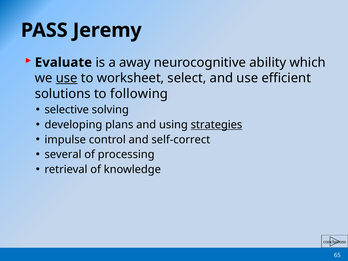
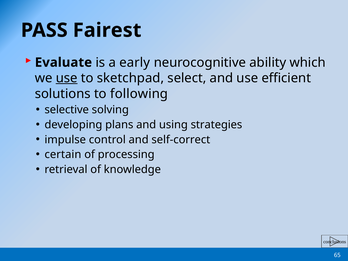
Jeremy: Jeremy -> Fairest (107, 30)
away: away -> early (135, 62)
worksheet: worksheet -> sketchpad (130, 78)
strategies underline: present -> none (216, 125)
several: several -> certain (63, 155)
